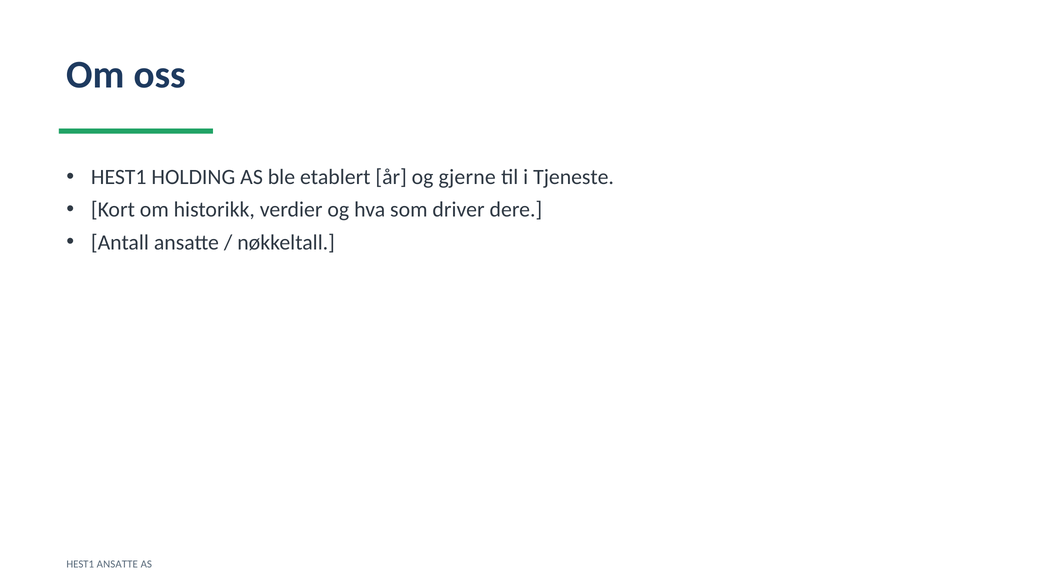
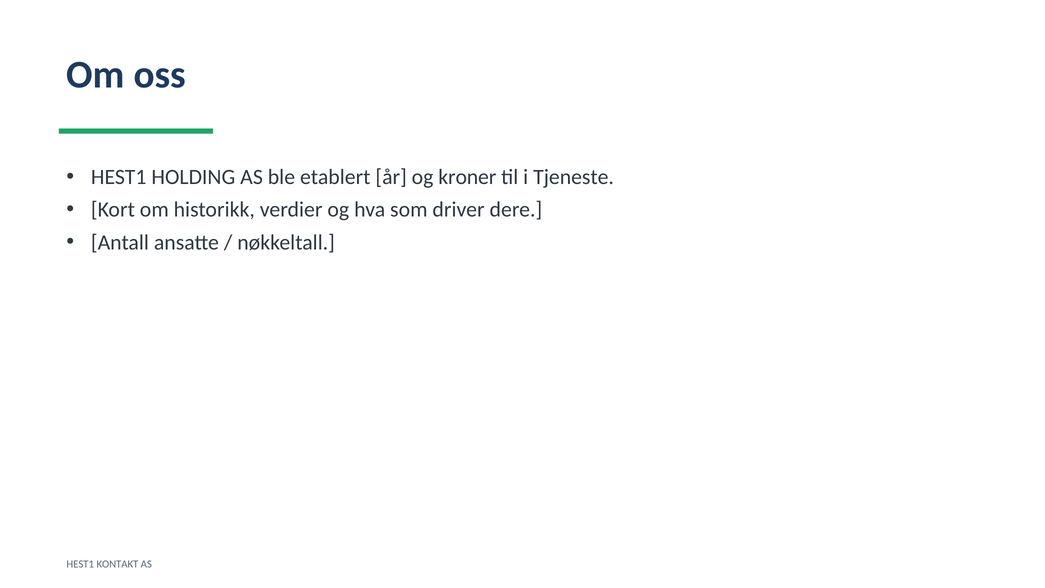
gjerne: gjerne -> kroner (467, 177)
HEST1 ANSATTE: ANSATTE -> KONTAKT (117, 564)
